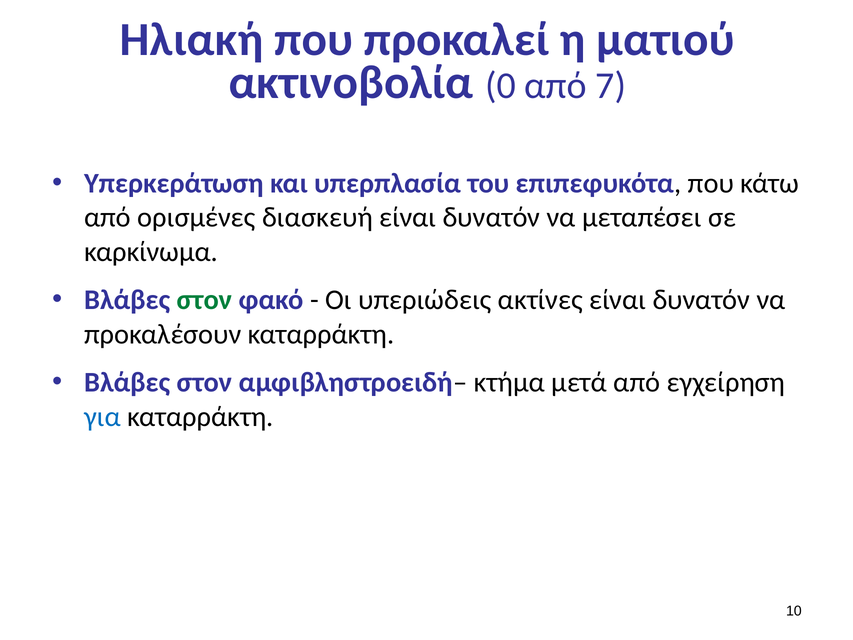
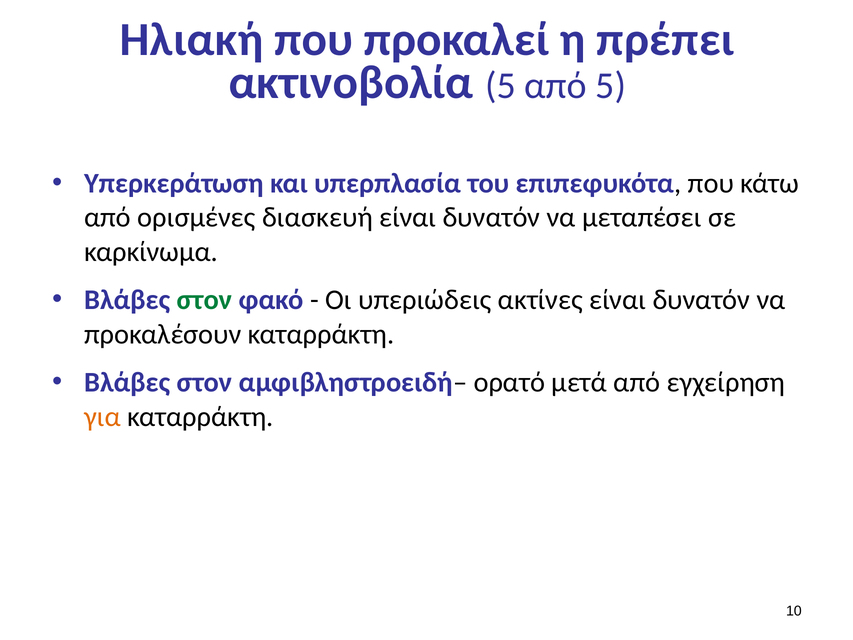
ματιού: ματιού -> πρέπει (665, 39)
ακτινοβολία 0: 0 -> 5 (500, 85)
από 7: 7 -> 5 (611, 85)
κτήμα: κτήμα -> ορατό (509, 382)
για colour: blue -> orange (102, 417)
